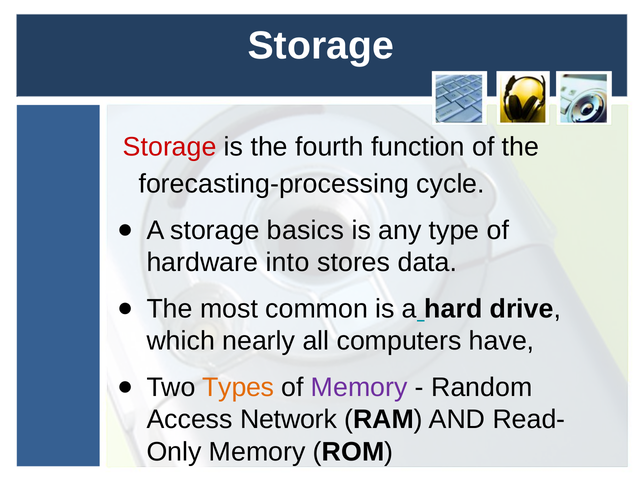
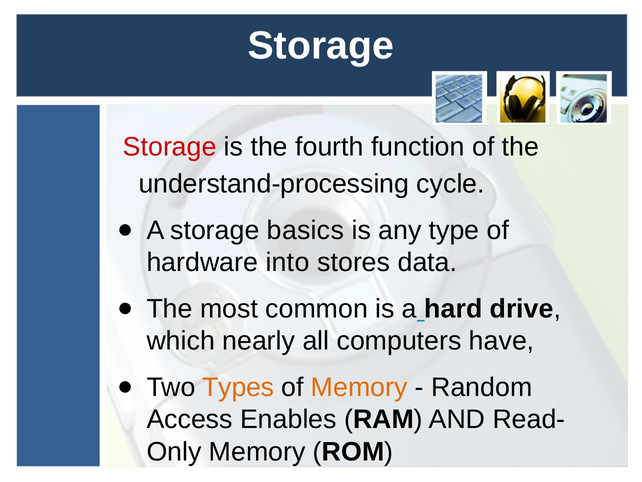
forecasting-processing: forecasting-processing -> understand-processing (274, 184)
Memory colour: purple -> orange (359, 387)
Network: Network -> Enables (288, 419)
